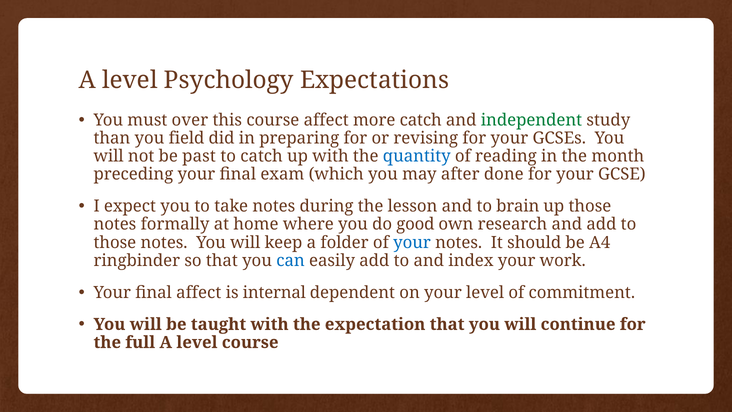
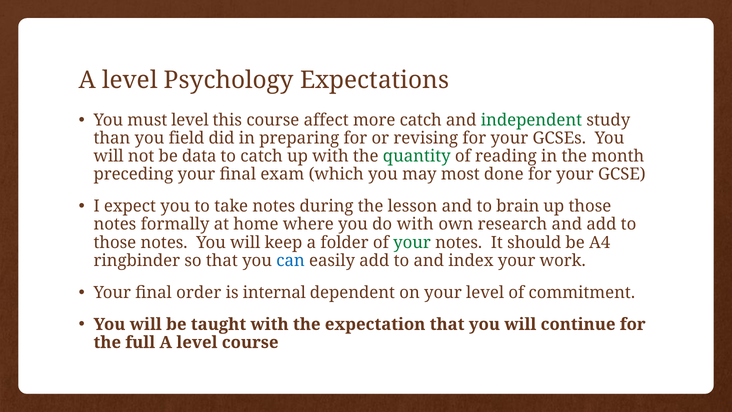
must over: over -> level (190, 120)
past: past -> data (199, 156)
quantity colour: blue -> green (417, 156)
after: after -> most (460, 174)
do good: good -> with (415, 224)
your colour: blue -> green (412, 242)
final affect: affect -> order (199, 292)
